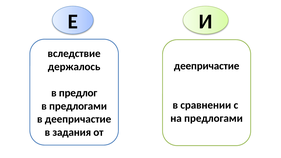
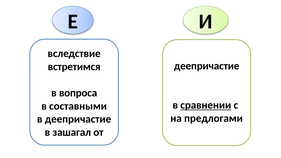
держалось: держалось -> встретимся (74, 67)
предлог: предлог -> вопроса (78, 93)
сравнении underline: none -> present (206, 105)
в предлогами: предлогами -> составными (78, 106)
задания: задания -> зашагал (72, 132)
